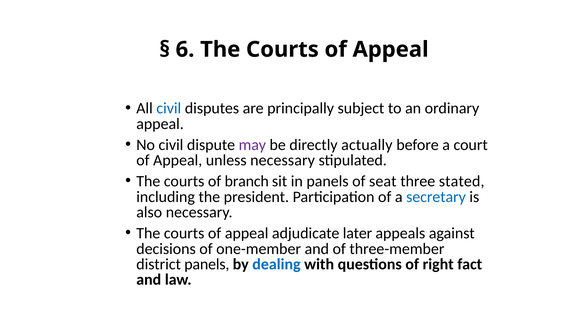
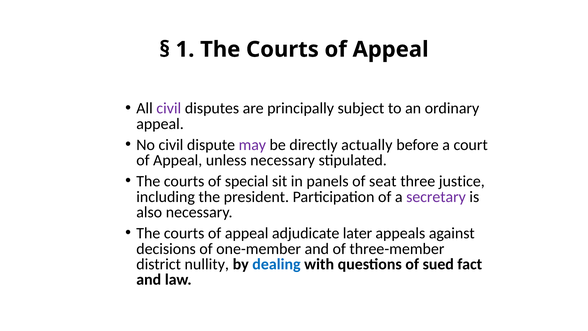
6: 6 -> 1 (185, 49)
civil colour: blue -> purple (169, 108)
branch: branch -> special (247, 181)
stated: stated -> justice (462, 181)
secretary colour: blue -> purple (436, 197)
district panels: panels -> nullity (207, 264)
right: right -> sued (438, 264)
